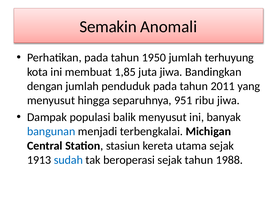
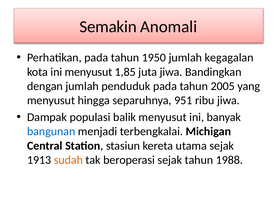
terhuyung: terhuyung -> kegagalan (229, 58)
ini membuat: membuat -> menyusut (89, 72)
2011: 2011 -> 2005 (223, 86)
sudah colour: blue -> orange (68, 161)
